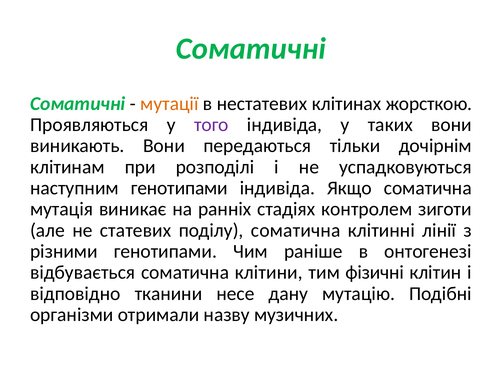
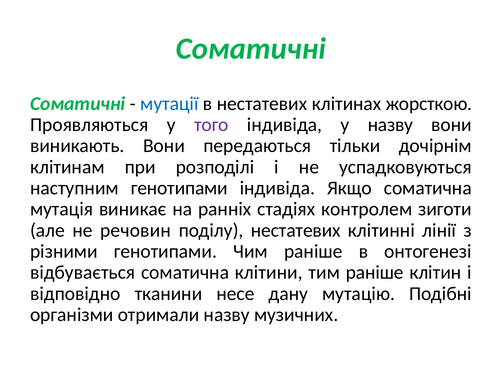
мутації colour: orange -> blue (169, 103)
у таких: таких -> назву (390, 125)
статевих: статевих -> речовин (136, 230)
поділу соматична: соматична -> нестатевих (296, 230)
тим фізичні: фізичні -> раніше (375, 272)
